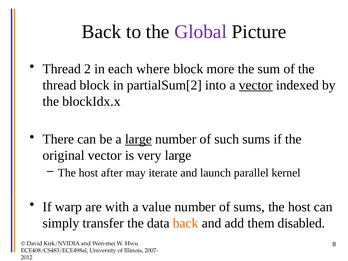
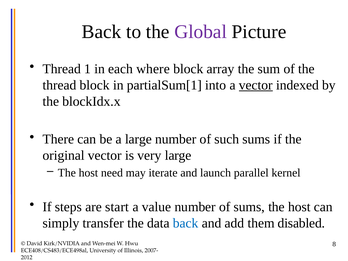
2: 2 -> 1 (88, 69)
more: more -> array (221, 69)
partialSum[2: partialSum[2 -> partialSum[1 (164, 85)
large underline: present -> none (138, 139)
after: after -> need (112, 173)
warp: warp -> steps (68, 207)
with: with -> start (117, 207)
back colour: orange -> blue (186, 223)
